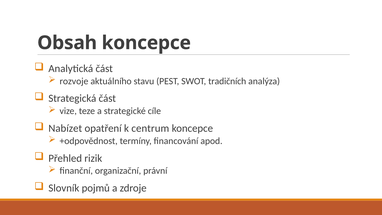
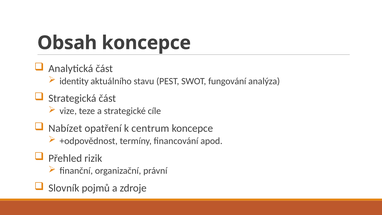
rozvoje: rozvoje -> identity (74, 81)
tradičních: tradičních -> fungování (227, 81)
